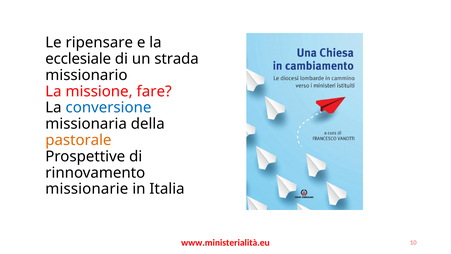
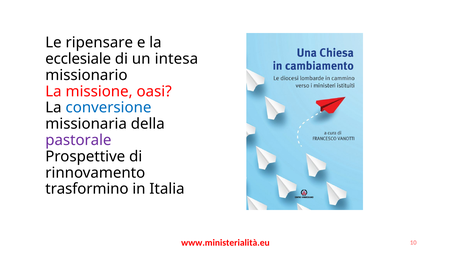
strada: strada -> intesa (176, 59)
fare: fare -> oasi (154, 91)
pastorale colour: orange -> purple (78, 140)
missionarie: missionarie -> trasformino (87, 189)
